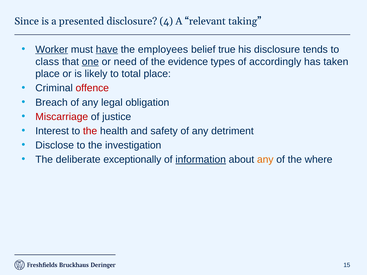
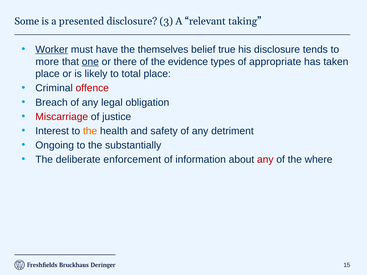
Since: Since -> Some (27, 21)
4: 4 -> 3 (166, 21)
have underline: present -> none (107, 49)
employees: employees -> themselves (163, 49)
class: class -> more (47, 62)
need: need -> there (125, 62)
accordingly: accordingly -> appropriate (275, 62)
the colour: red -> orange (90, 131)
Disclose: Disclose -> Ongoing (55, 145)
investigation: investigation -> substantially (133, 145)
exceptionally: exceptionally -> enforcement (132, 160)
information underline: present -> none (201, 160)
any colour: orange -> red (265, 160)
